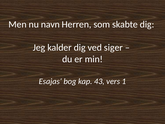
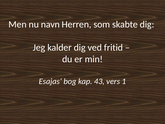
siger: siger -> fritid (113, 47)
